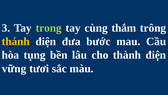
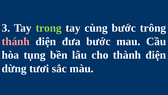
cùng thắm: thắm -> bước (124, 28)
thánh colour: yellow -> pink (16, 41)
vững: vững -> dừng (14, 68)
